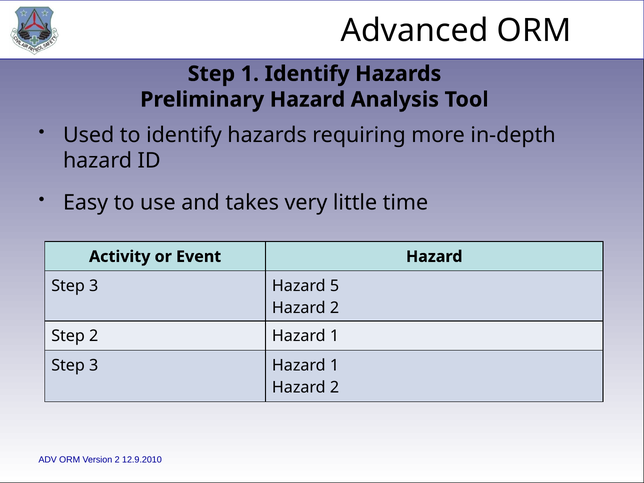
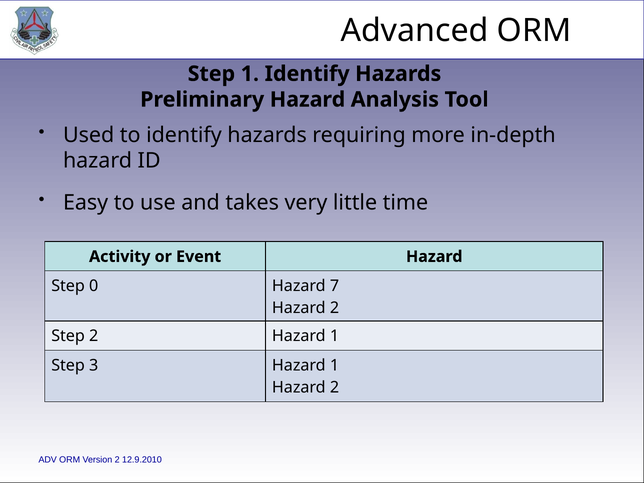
3: 3 -> 0 (94, 286)
5: 5 -> 7 (334, 286)
